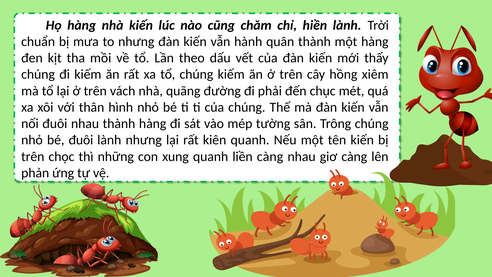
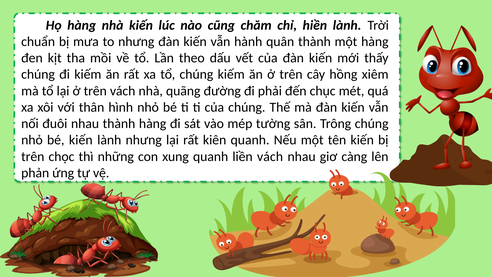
bé đuôi: đuôi -> kiến (81, 140)
liền càng: càng -> vách (270, 156)
